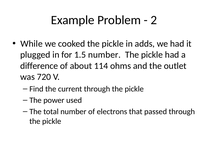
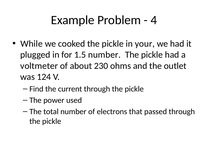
2: 2 -> 4 (154, 20)
adds: adds -> your (145, 44)
difference: difference -> voltmeter (39, 66)
114: 114 -> 230 (101, 66)
720: 720 -> 124 (44, 77)
